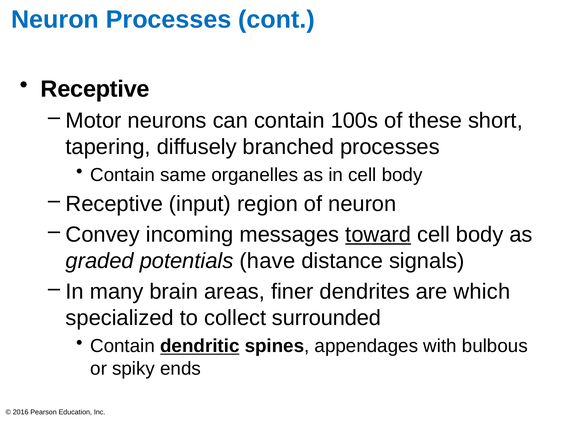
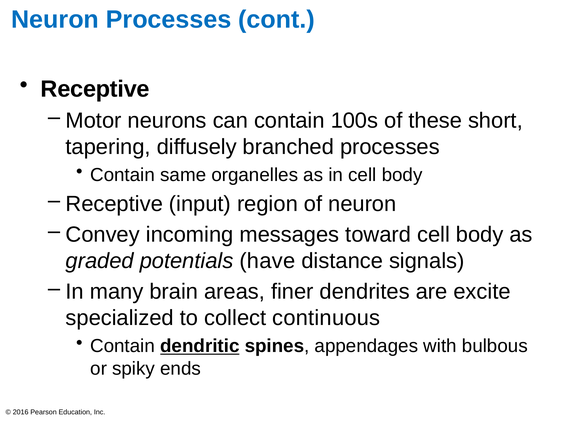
toward underline: present -> none (378, 235)
which: which -> excite (482, 292)
surrounded: surrounded -> continuous (326, 318)
